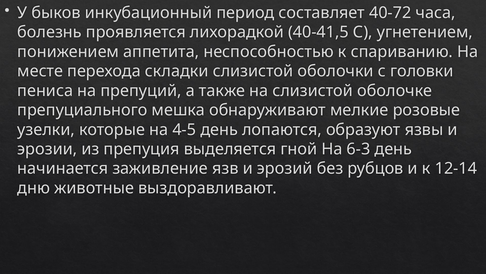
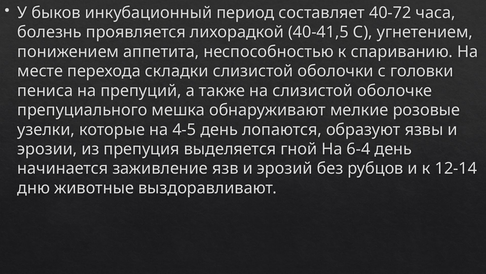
6-3: 6-3 -> 6-4 (358, 149)
